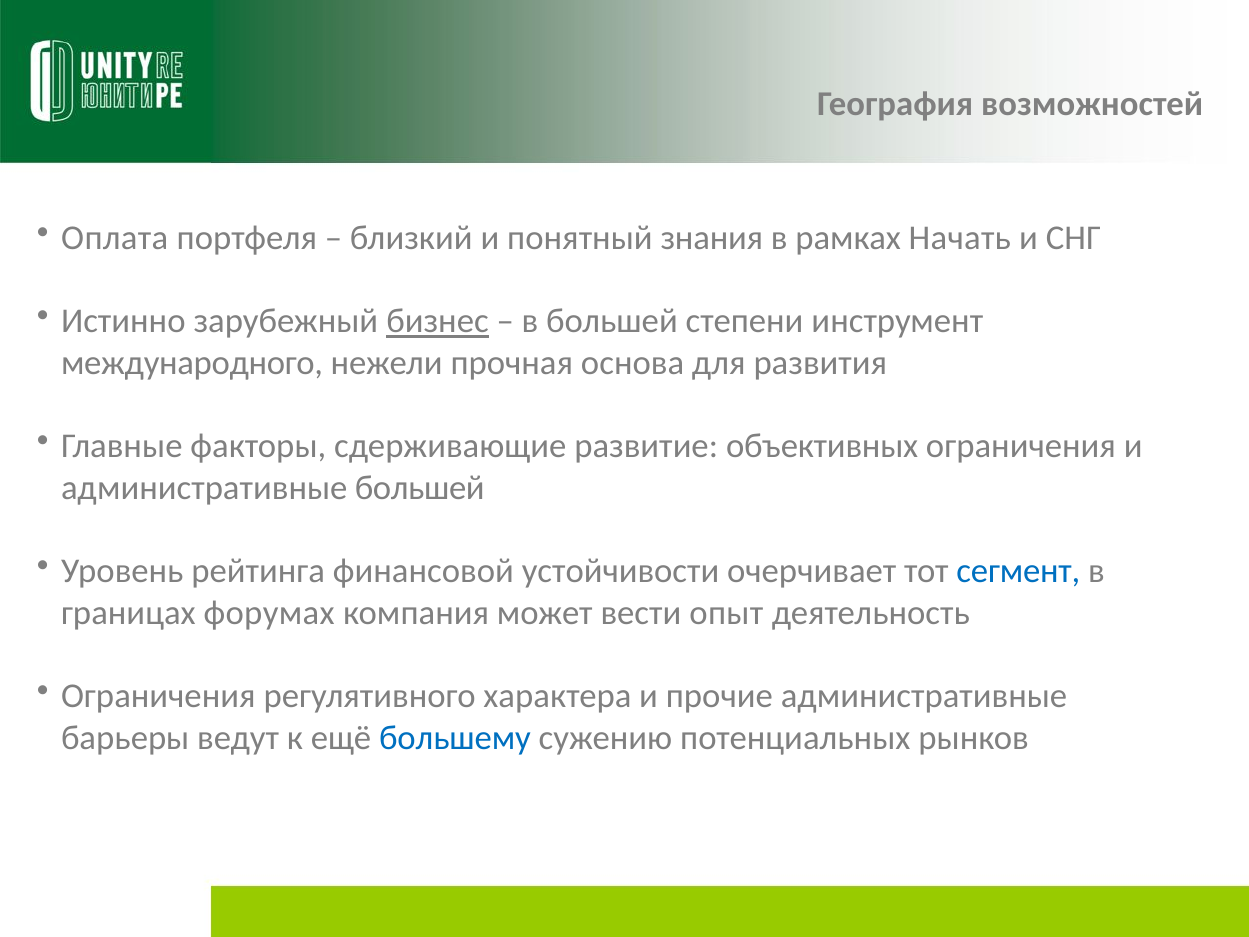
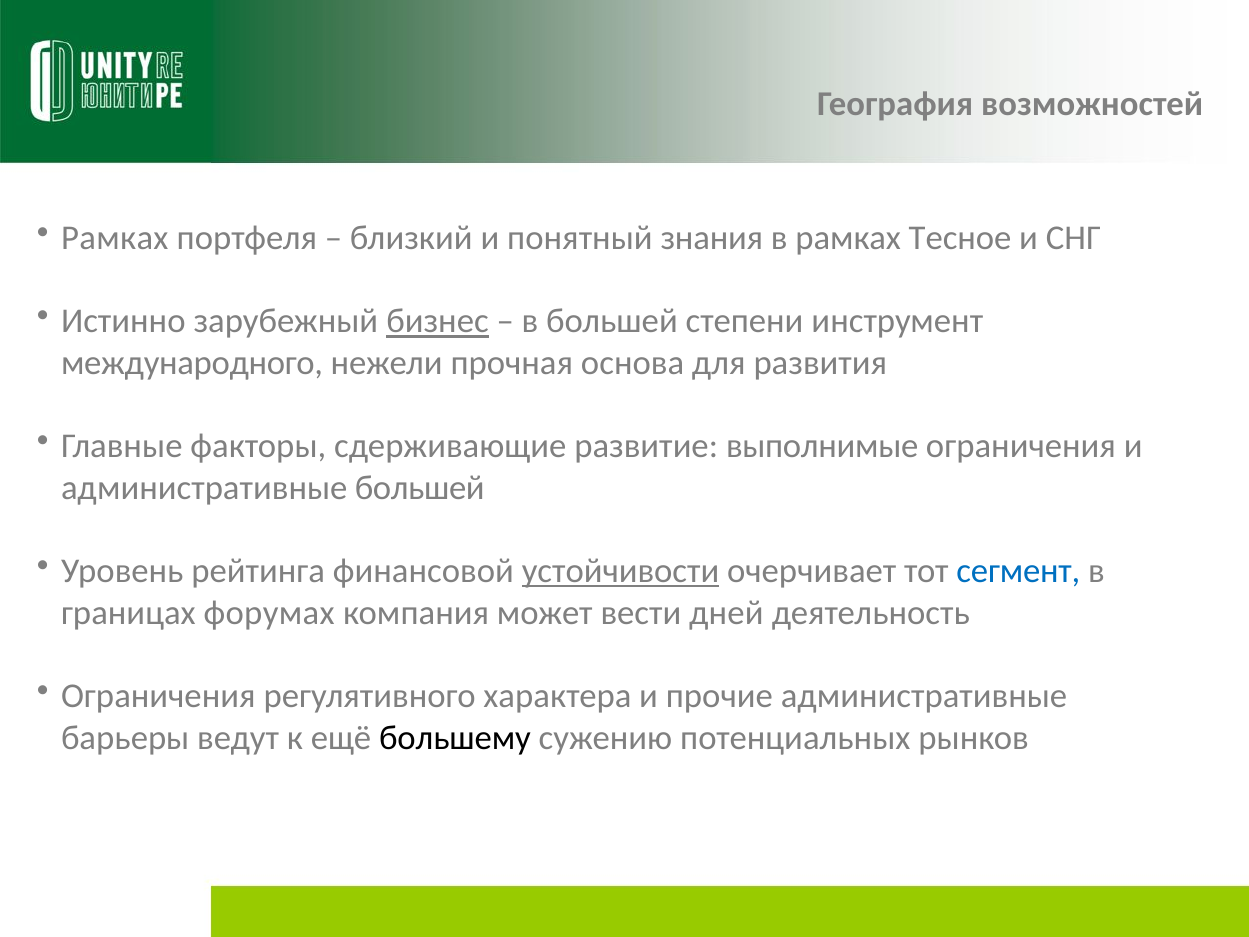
Оплата: Оплата -> Рамках (115, 238)
Начать: Начать -> Тесное (960, 238)
объективных: объективных -> выполнимые (822, 446)
устойчивости underline: none -> present (621, 571)
опыт: опыт -> дней (726, 613)
большему colour: blue -> black (455, 738)
